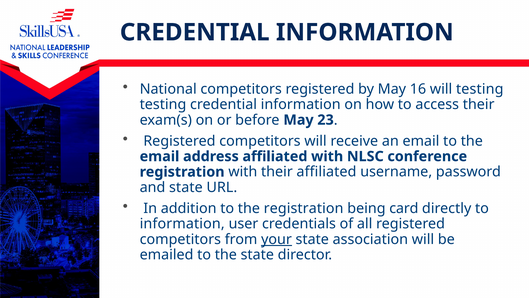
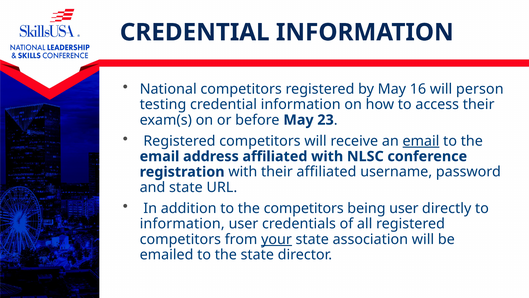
will testing: testing -> person (480, 89)
email underline: none -> present (421, 141)
the registration: registration -> competitors (304, 208)
being card: card -> user (404, 208)
